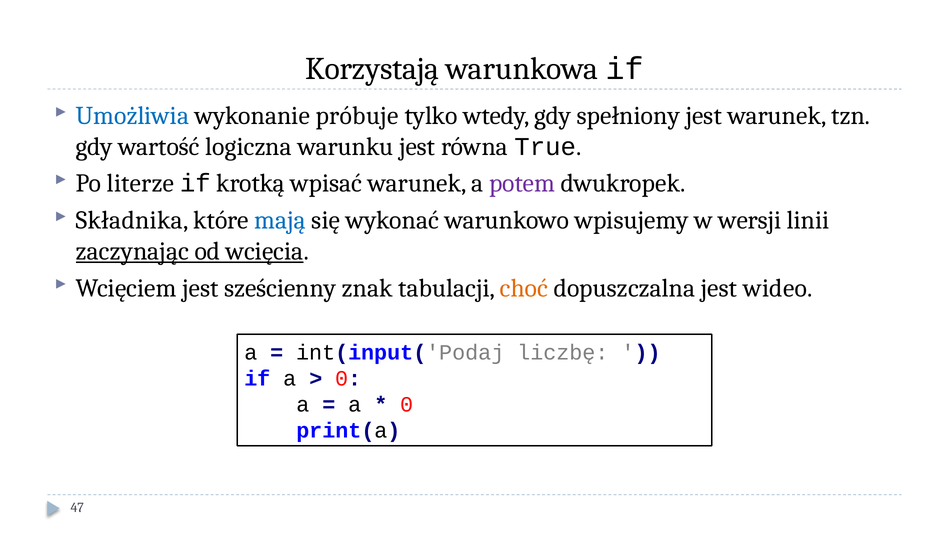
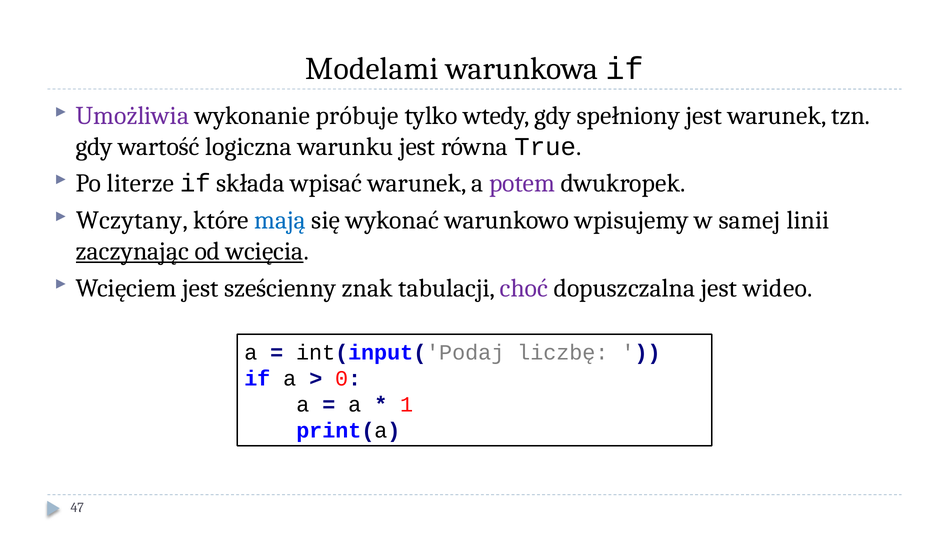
Korzystają: Korzystają -> Modelami (372, 69)
Umożliwia colour: blue -> purple (132, 116)
krotką: krotką -> składa (251, 183)
Składnika: Składnika -> Wczytany (132, 220)
wersji: wersji -> samej (749, 220)
choć colour: orange -> purple (524, 288)
0: 0 -> 1 (407, 404)
